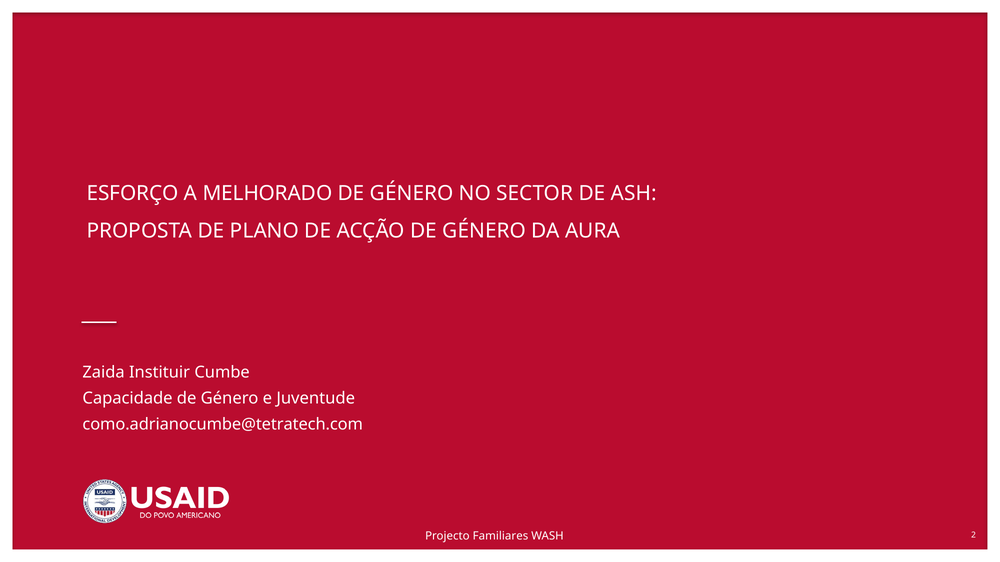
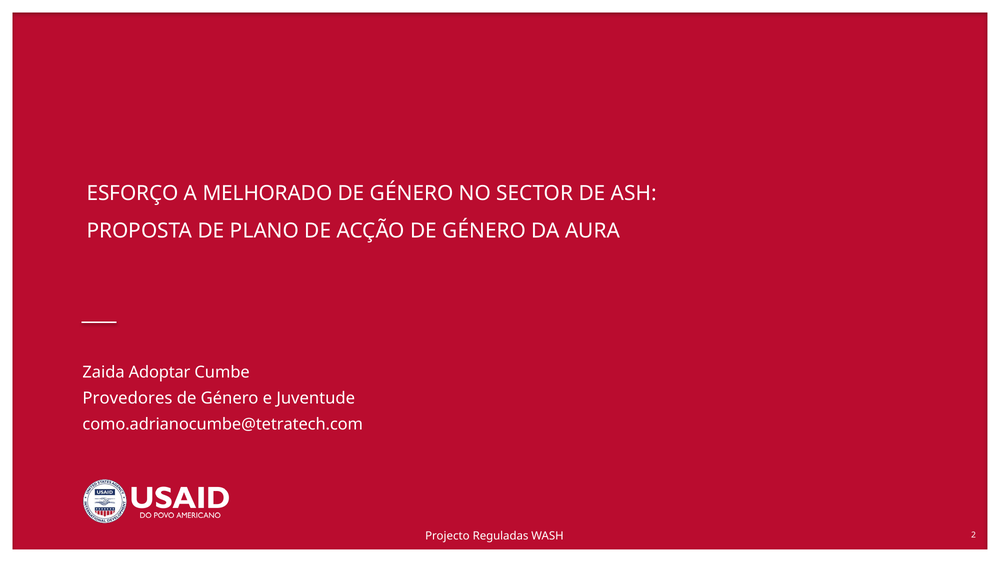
Instituir: Instituir -> Adoptar (160, 373)
Capacidade: Capacidade -> Provedores (127, 399)
Familiares: Familiares -> Reguladas (501, 536)
